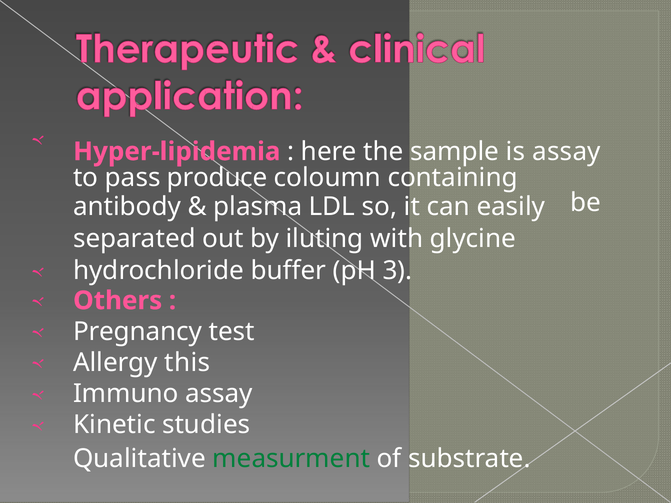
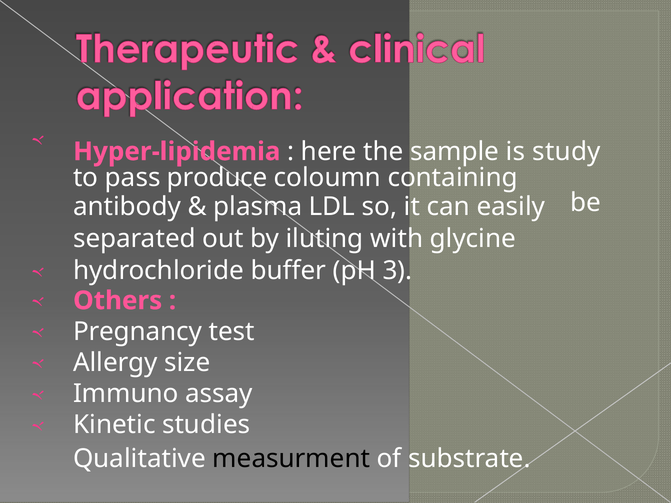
is assay: assay -> study (566, 152)
this: this -> size (187, 363)
measurment colour: green -> black (291, 459)
